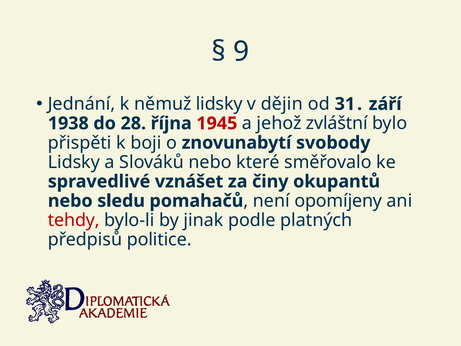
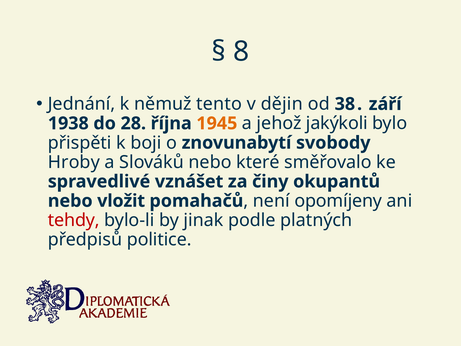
9: 9 -> 8 (241, 52)
němuž lidsky: lidsky -> tento (219, 104)
31․: 31․ -> 38․ (349, 104)
1945 colour: red -> orange (217, 123)
zvláštní: zvláštní -> jakýkoli (337, 123)
Lidsky: Lidsky -> Hroby (74, 162)
sledu: sledu -> vložit (121, 201)
